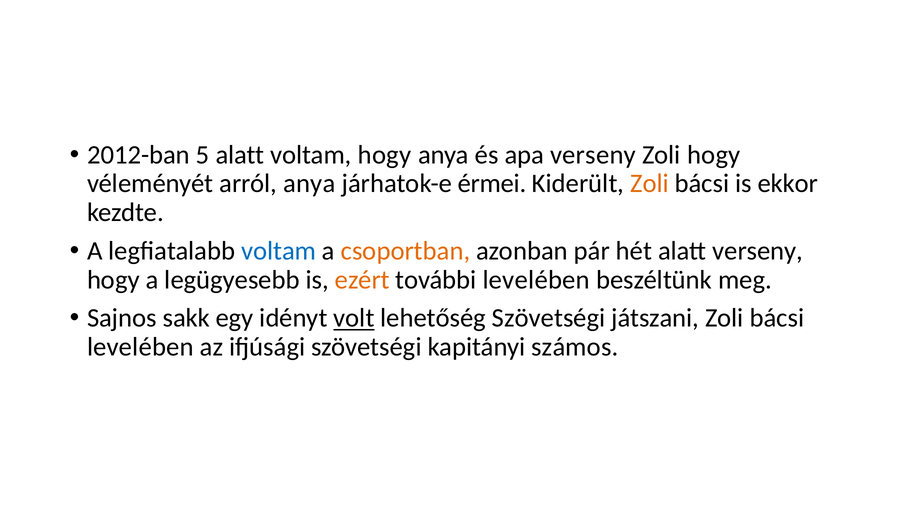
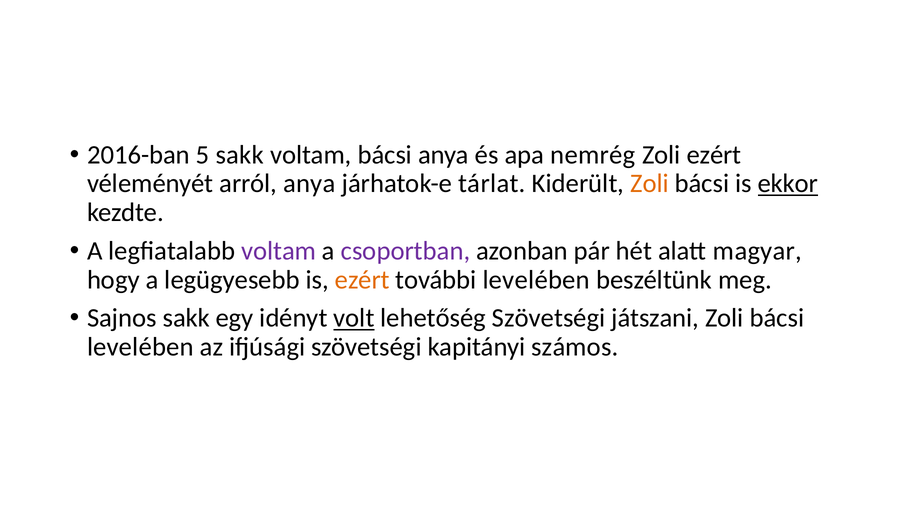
2012-ban: 2012-ban -> 2016-ban (139, 155)
5 alatt: alatt -> sakk (240, 155)
voltam hogy: hogy -> bácsi (385, 155)
apa verseny: verseny -> nemrég (593, 155)
Zoli hogy: hogy -> ezért (714, 155)
érmei: érmei -> tárlat (492, 184)
ekkor underline: none -> present (788, 184)
voltam colour: blue -> purple (279, 251)
csoportban colour: orange -> purple (406, 251)
alatt verseny: verseny -> magyar (757, 251)
